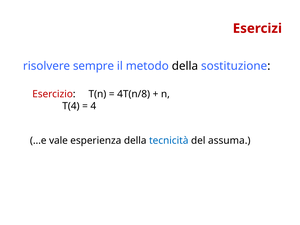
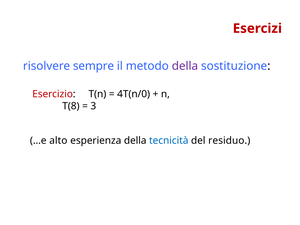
della colour: black -> purple (185, 66)
4T(n/8: 4T(n/8 -> 4T(n/0 (134, 94)
T(4: T(4 -> T(8 (71, 106)
4: 4 -> 3 (93, 106)
vale: vale -> alto (58, 141)
assuma: assuma -> residuo (229, 141)
